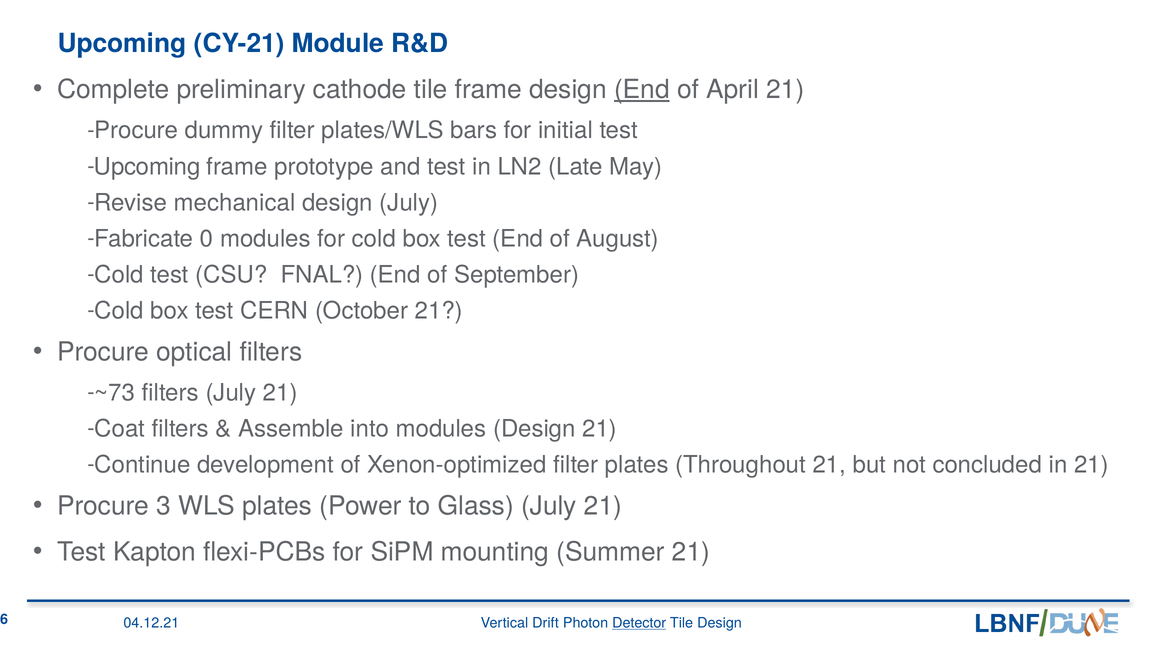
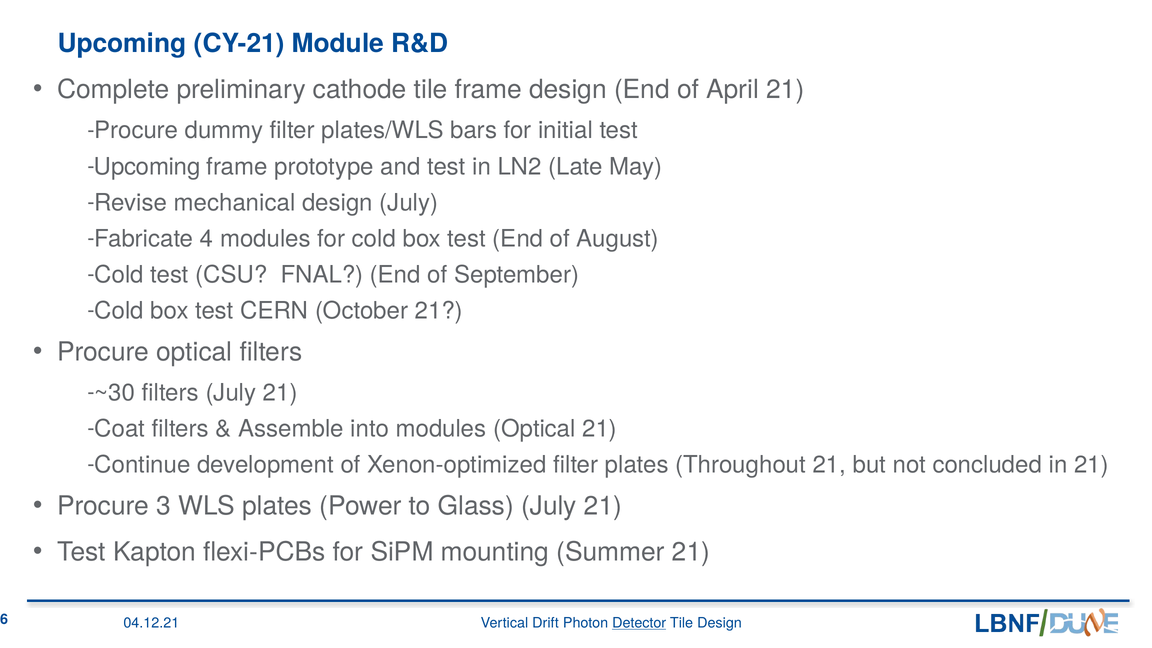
End underline: present -> none (642, 90)
0: 0 -> 4 (207, 239)
~73: ~73 -> ~30 (115, 393)
modules Design: Design -> Optical (534, 429)
